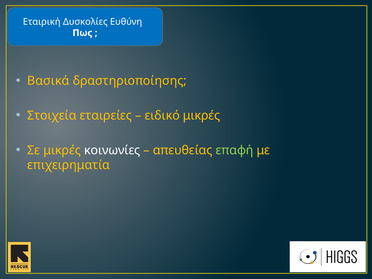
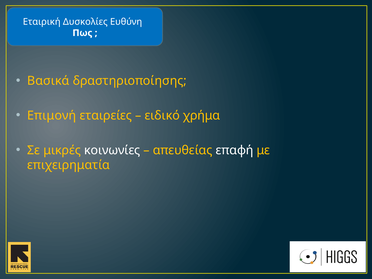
Στοιχεία: Στοιχεία -> Επιμονή (52, 116)
ειδικό μικρές: μικρές -> χρήμα (202, 116)
επαφή colour: light green -> white (235, 150)
